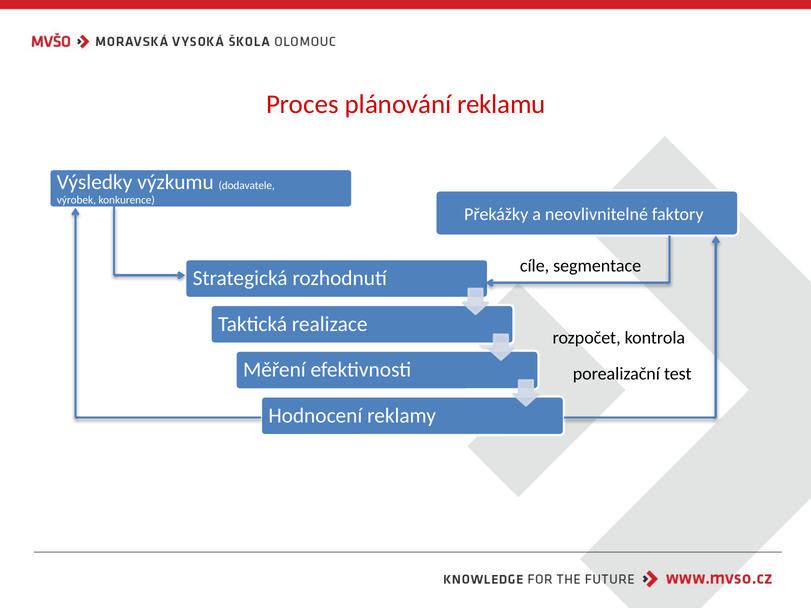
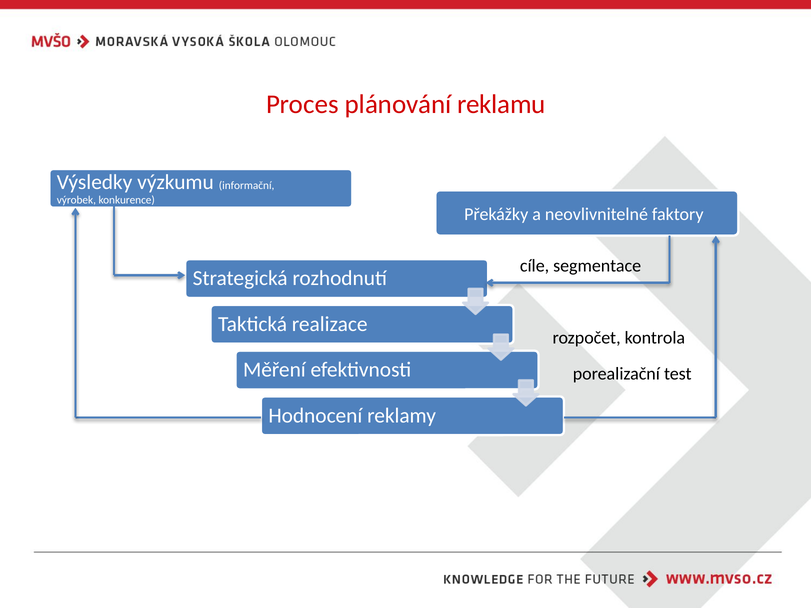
dodavatele: dodavatele -> informační (247, 186)
